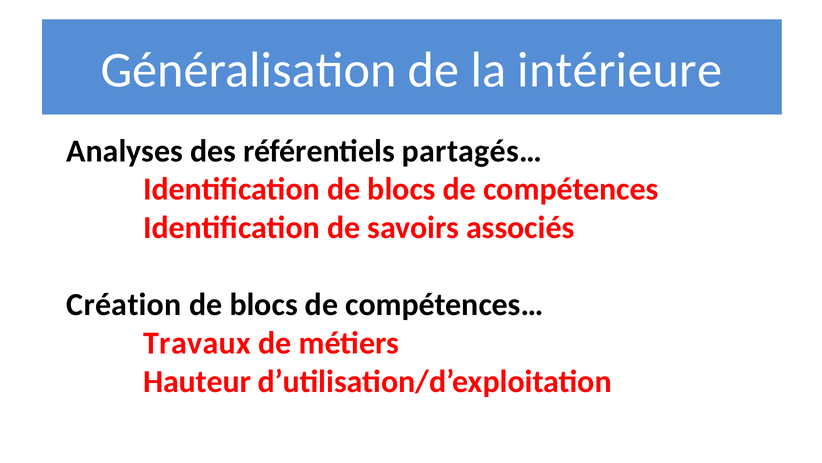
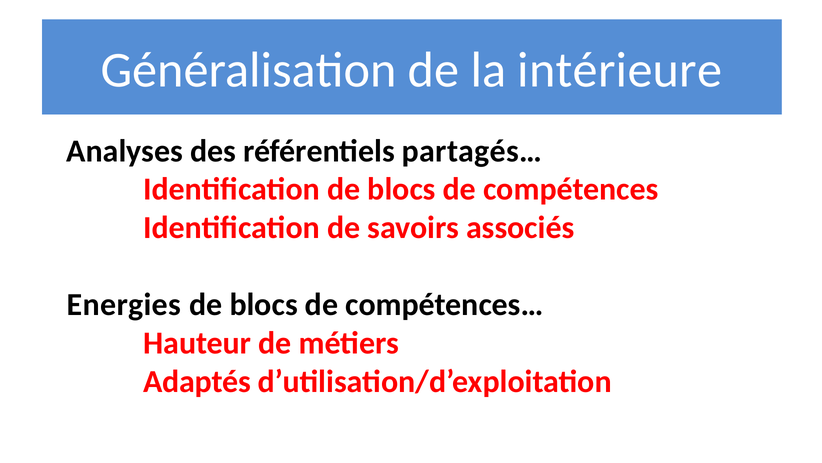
Création: Création -> Energies (124, 304)
Travaux: Travaux -> Hauteur (197, 343)
Hauteur: Hauteur -> Adaptés (197, 381)
